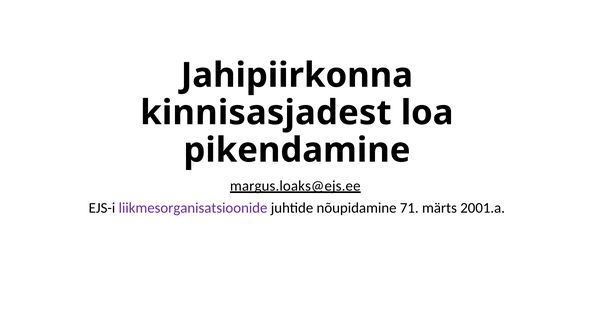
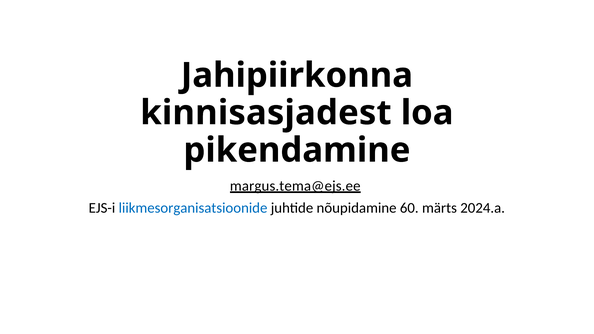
margus.loaks@ejs.ee: margus.loaks@ejs.ee -> margus.tema@ejs.ee (295, 186)
liikmesorganisatsioonide colour: purple -> blue (193, 208)
71: 71 -> 60 (409, 208)
2001.a: 2001.a -> 2024.a (483, 208)
